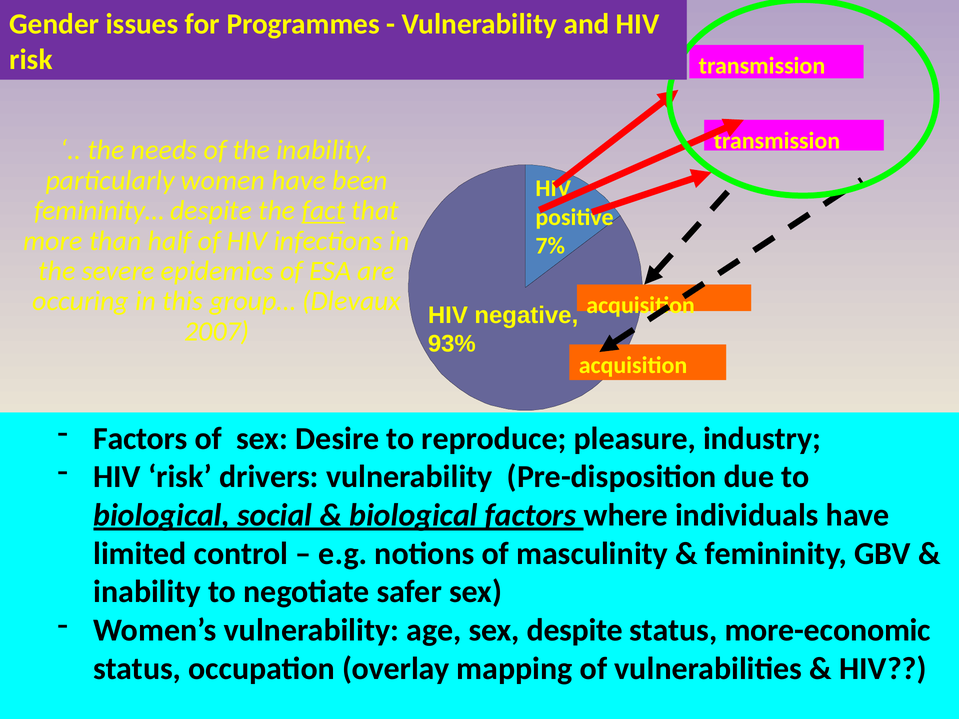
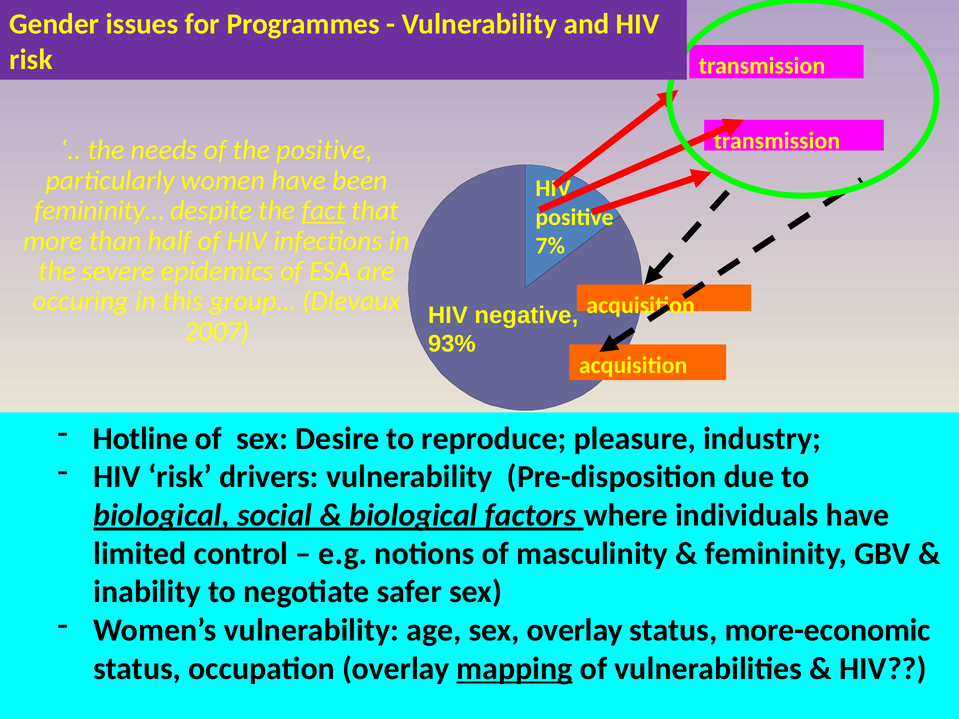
the inability: inability -> positive (324, 150)
Factors: Factors -> Hotline (140, 439)
sex despite: despite -> overlay (575, 631)
mapping underline: none -> present (515, 669)
